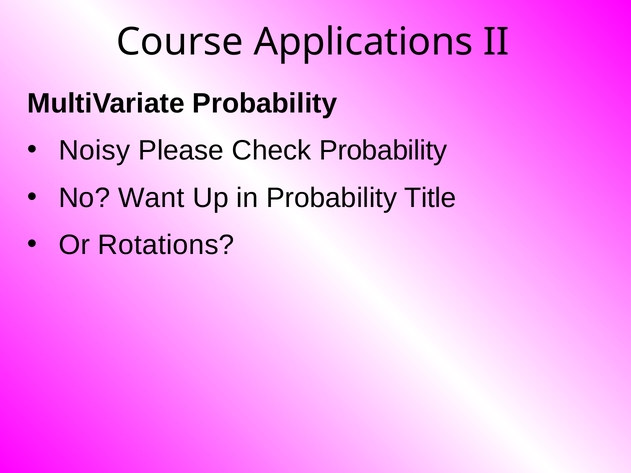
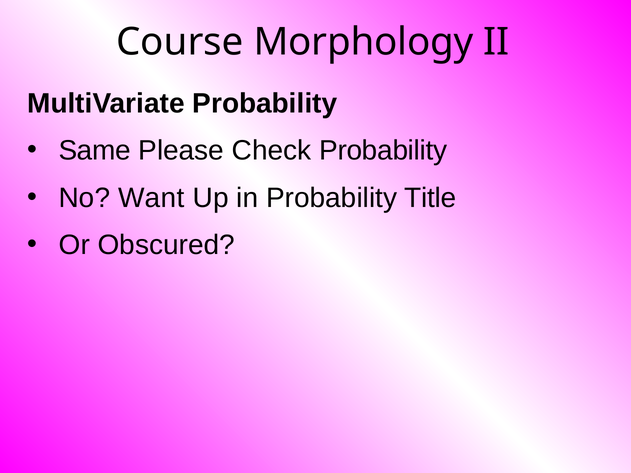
Applications: Applications -> Morphology (363, 42)
Noisy: Noisy -> Same (95, 151)
Rotations: Rotations -> Obscured (166, 245)
